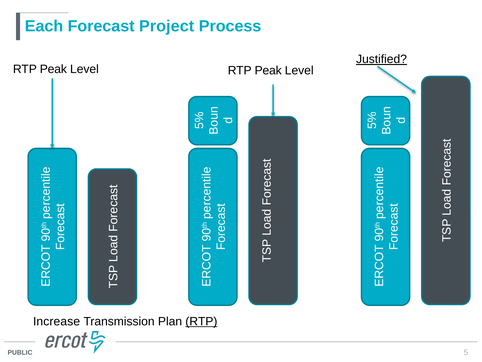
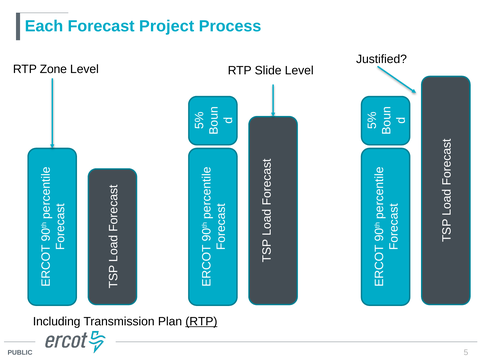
Justified underline: present -> none (382, 59)
Peak: Peak -> Zone (53, 69)
Level RTP Peak: Peak -> Slide (268, 71)
Increase: Increase -> Including (57, 321)
